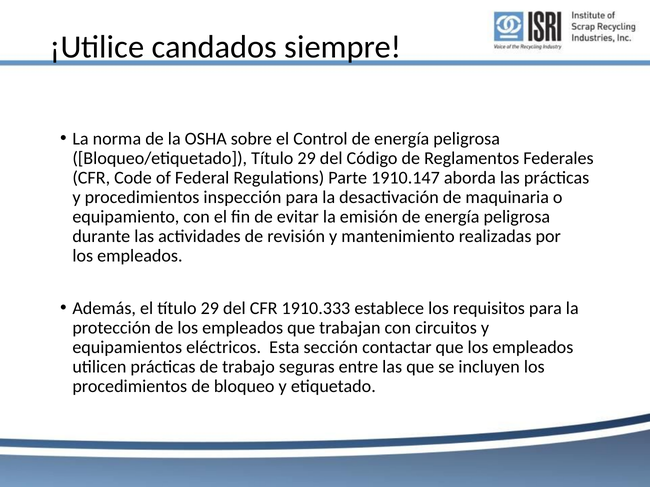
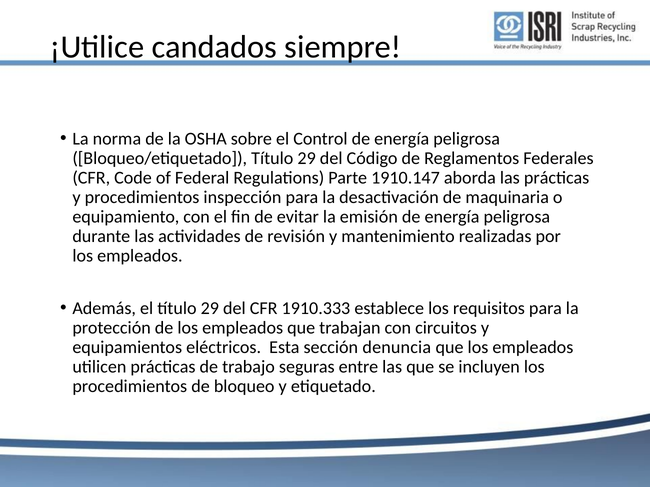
contactar: contactar -> denuncia (397, 347)
